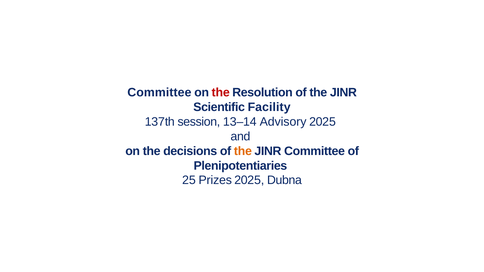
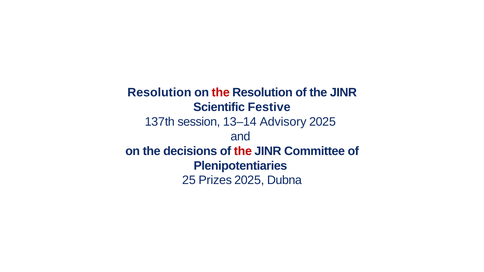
Committee: Committee -> Resolution (159, 92)
Facility: Facility -> Festive (269, 107)
the colour: orange -> red (243, 151)
